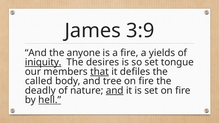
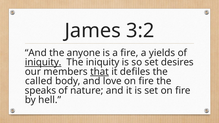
3:9: 3:9 -> 3:2 (140, 31)
The desires: desires -> iniquity (103, 62)
tongue: tongue -> desires (177, 62)
tree: tree -> love (112, 81)
deadly: deadly -> speaks (40, 91)
and underline: present -> none (115, 91)
hell underline: present -> none (50, 100)
